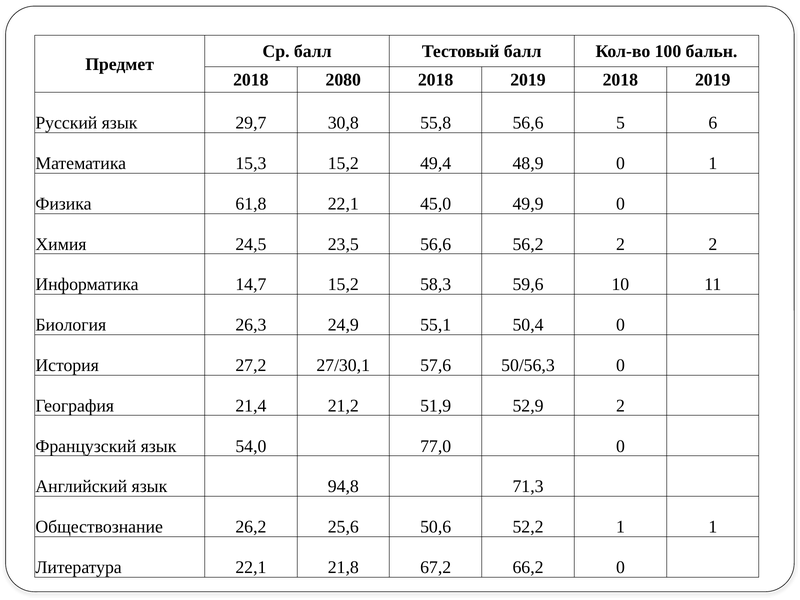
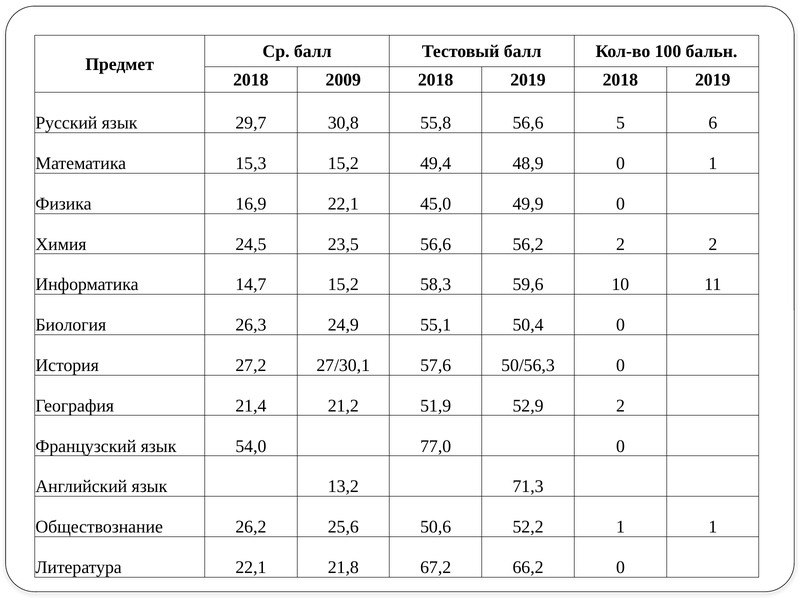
2080: 2080 -> 2009 (343, 80)
61,8: 61,8 -> 16,9 (251, 204)
94,8: 94,8 -> 13,2 (343, 487)
